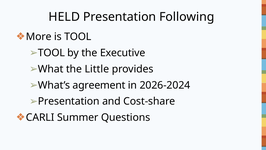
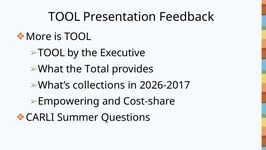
HELD: HELD -> TOOL (64, 17)
Following: Following -> Feedback (187, 17)
Little: Little -> Total (97, 69)
agreement: agreement -> collections (99, 85)
2026-2024: 2026-2024 -> 2026-2017 (165, 85)
Presentation: Presentation -> Empowering (69, 101)
